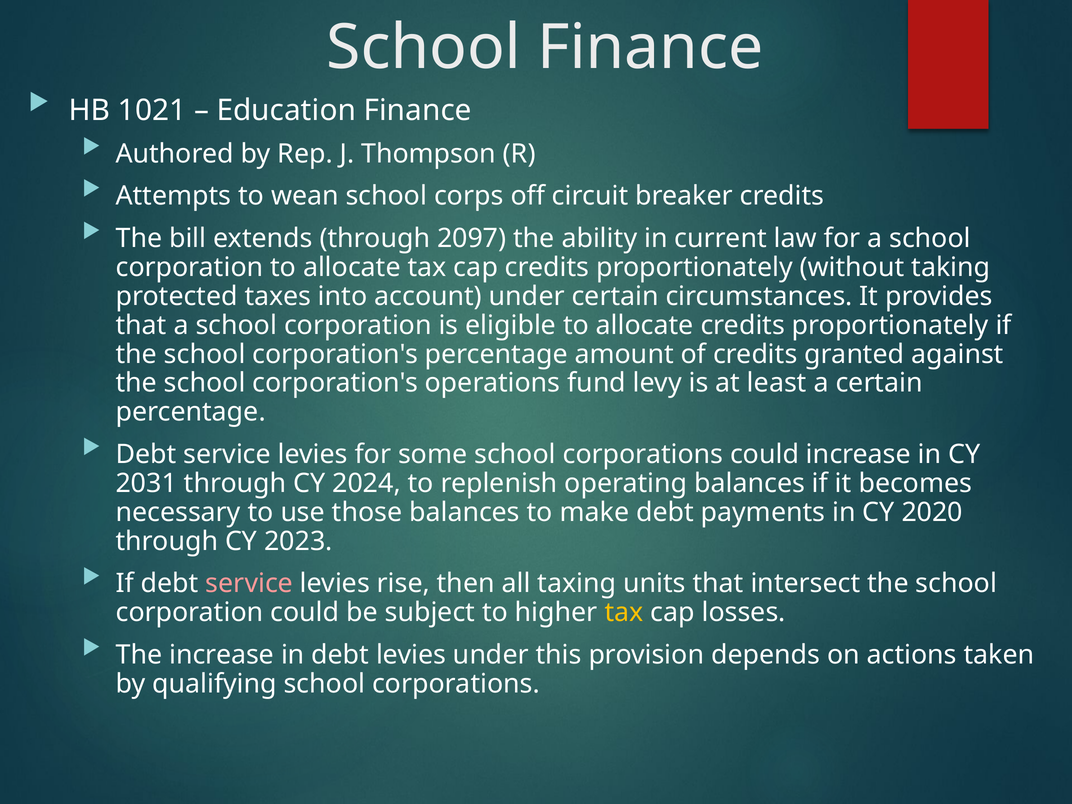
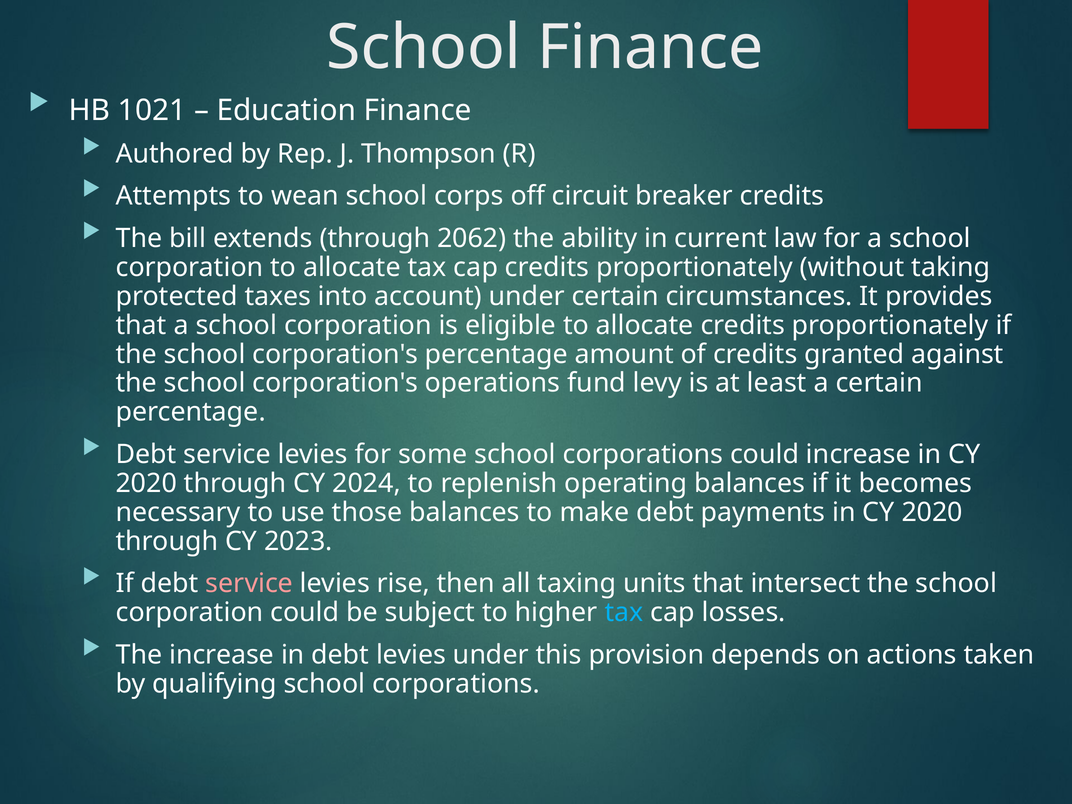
2097: 2097 -> 2062 (472, 238)
2031: 2031 -> 2020 (146, 483)
tax colour: yellow -> light blue (624, 613)
